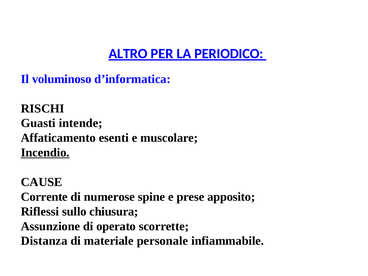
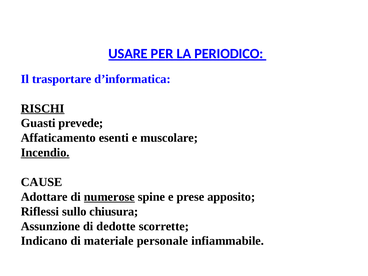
ALTRO: ALTRO -> USARE (128, 54)
voluminoso: voluminoso -> trasportare (62, 79)
RISCHI underline: none -> present (43, 108)
intende: intende -> prevede (81, 123)
Corrente: Corrente -> Adottare (44, 197)
numerose underline: none -> present (109, 197)
operato: operato -> dedotte (116, 226)
Distanza: Distanza -> Indicano (44, 241)
